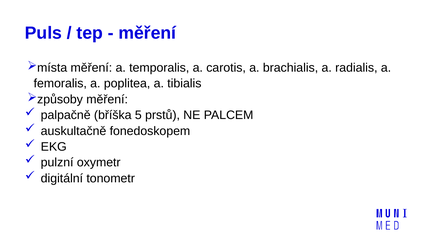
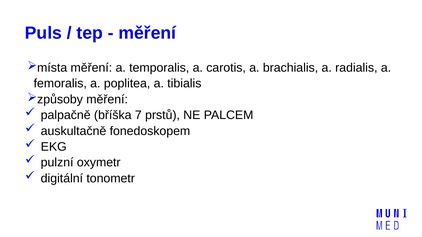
5: 5 -> 7 (138, 115)
